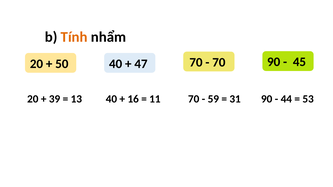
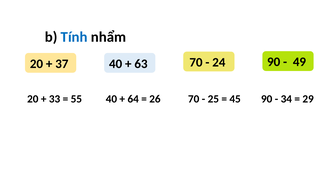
Tính colour: orange -> blue (74, 37)
70: 70 -> 24 (219, 63)
50: 50 -> 37 (62, 64)
47: 47 -> 63 (141, 64)
45: 45 -> 49 (299, 62)
39: 39 -> 33 (55, 99)
13: 13 -> 55 (76, 99)
16: 16 -> 64 (133, 99)
11: 11 -> 26 (155, 99)
59: 59 -> 25 (213, 99)
31: 31 -> 45 (235, 99)
44: 44 -> 34 (286, 99)
53: 53 -> 29 (308, 99)
